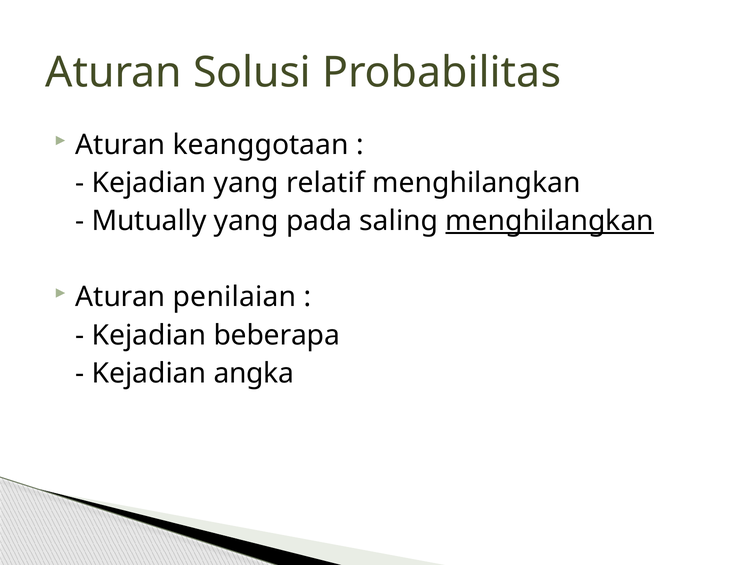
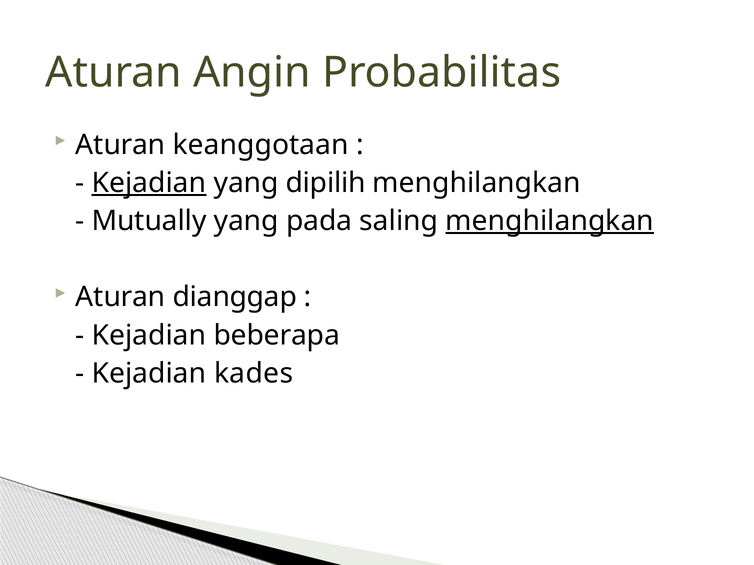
Solusi: Solusi -> Angin (252, 73)
Kejadian underline: none -> present (149, 183)
relatif: relatif -> dipilih (326, 183)
penilaian: penilaian -> dianggap (235, 297)
angka: angka -> kades (254, 374)
